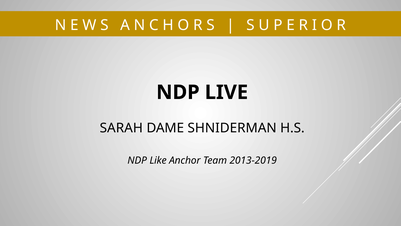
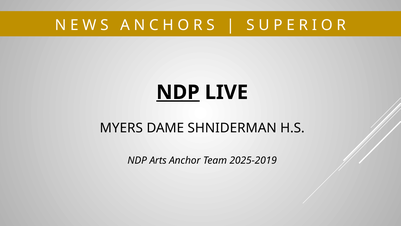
NDP underline: none -> present (178, 92)
SARAH: SARAH -> MYERS (121, 128)
Like: Like -> Arts (158, 160)
2013-2019: 2013-2019 -> 2025-2019 (253, 160)
